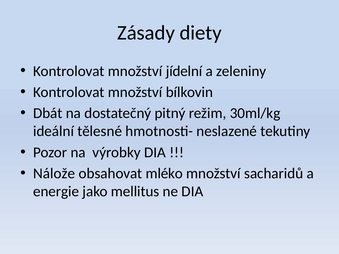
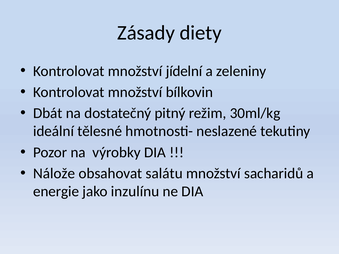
mléko: mléko -> salátu (164, 174)
mellitus: mellitus -> inzulínu (135, 192)
